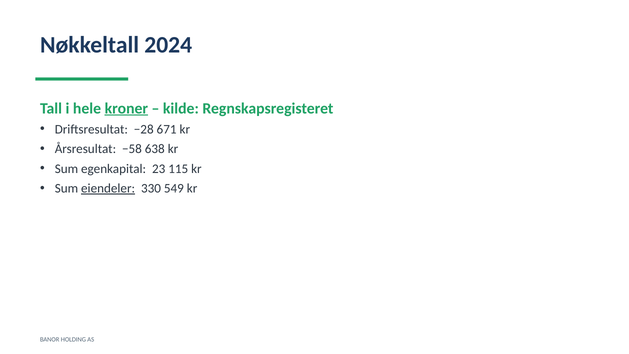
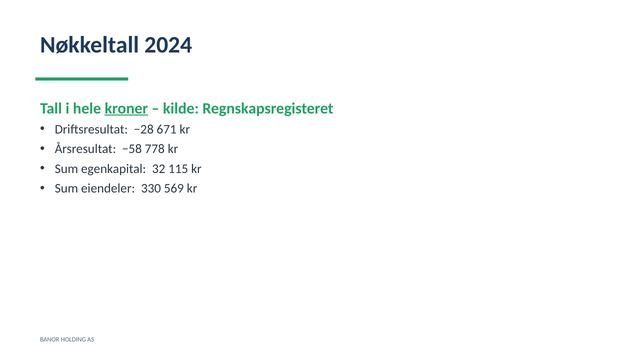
638: 638 -> 778 (155, 149)
23: 23 -> 32 (159, 169)
eiendeler underline: present -> none (108, 188)
549: 549 -> 569 (174, 188)
